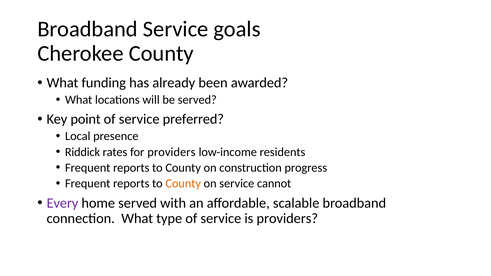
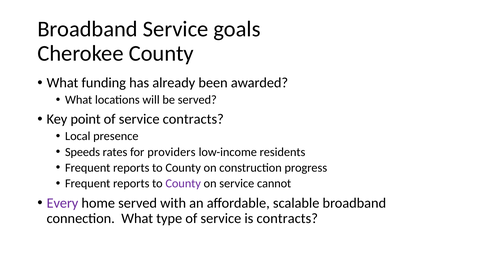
service preferred: preferred -> contracts (193, 119)
Riddick: Riddick -> Speeds (83, 152)
County colour: orange -> purple (183, 184)
is providers: providers -> contracts (287, 219)
